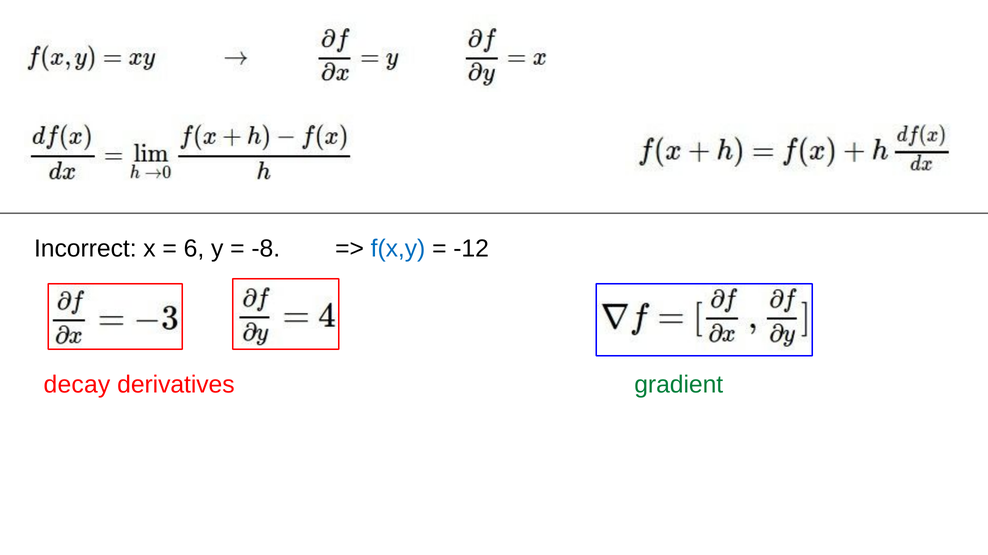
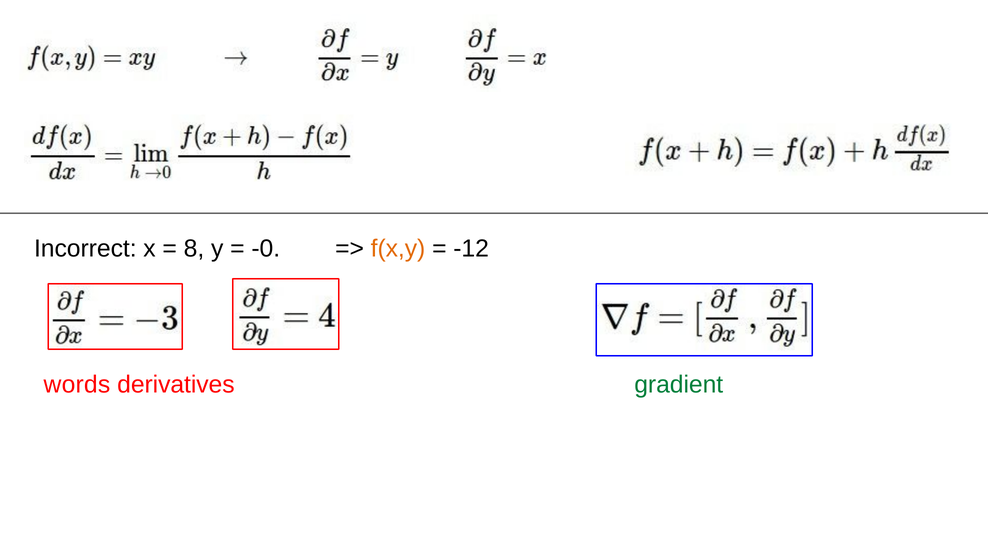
6: 6 -> 8 (194, 249)
-8: -8 -> -0 (266, 249)
f(x,y colour: blue -> orange (398, 249)
decay: decay -> words (77, 385)
